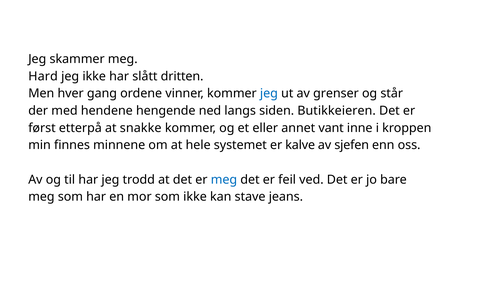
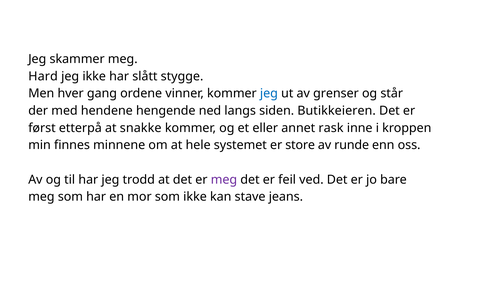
dritten: dritten -> stygge (182, 76)
vant: vant -> rask (331, 128)
kalve: kalve -> store (300, 145)
sjefen: sjefen -> runde (352, 145)
meg colour: blue -> purple (224, 179)
